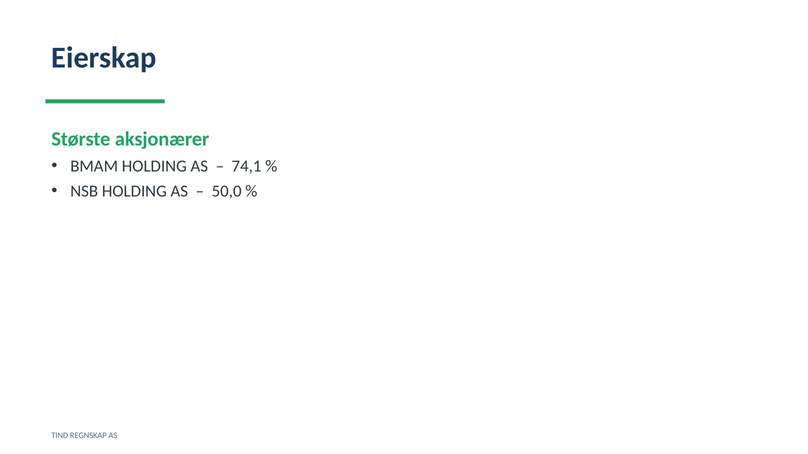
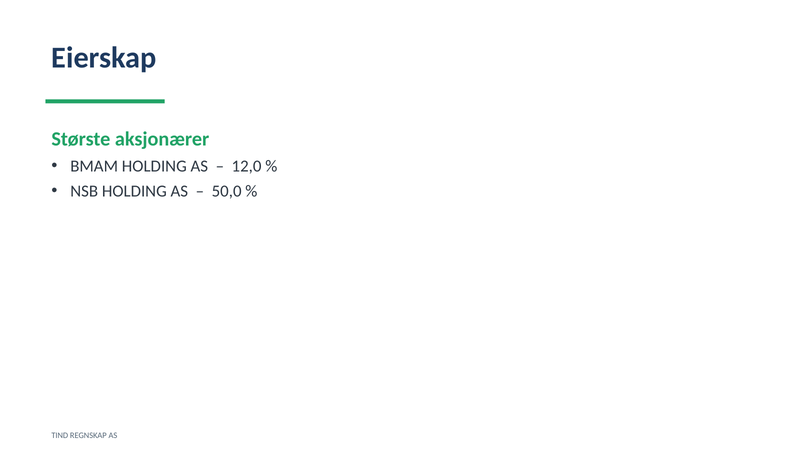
74,1: 74,1 -> 12,0 (247, 166)
